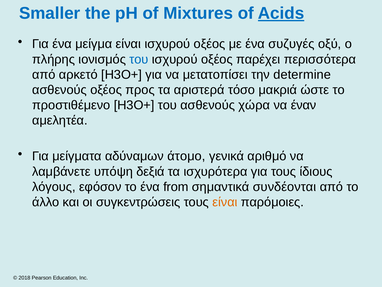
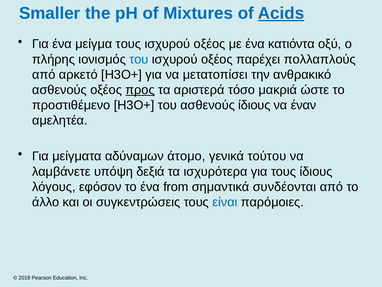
μείγμα είναι: είναι -> τους (128, 44)
συζυγές: συζυγές -> κατιόντα (291, 44)
περισσότερα: περισσότερα -> πολλαπλούς (320, 59)
determine: determine -> ανθρακικό (302, 74)
προς underline: none -> present (140, 90)
ασθενούς χώρα: χώρα -> ίδιους (254, 105)
αριθμό: αριθμό -> τούτου (267, 156)
είναι colour: orange -> blue (225, 202)
